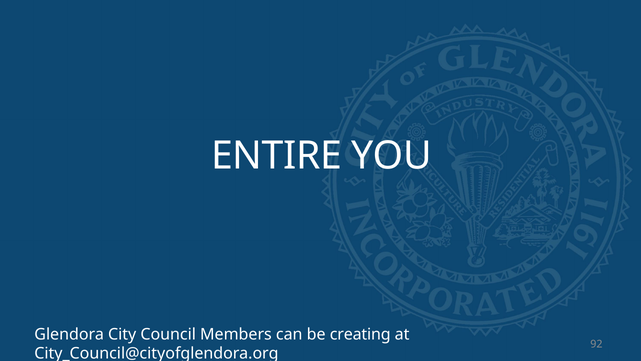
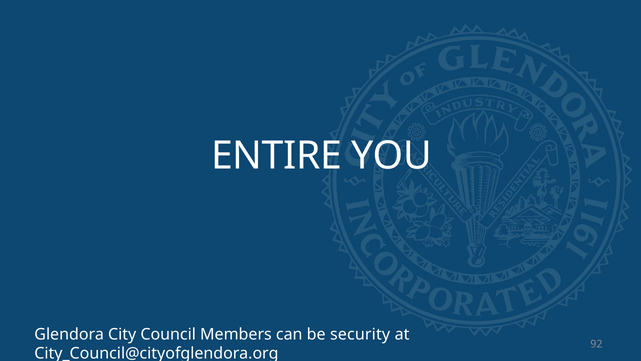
creating: creating -> security (360, 334)
